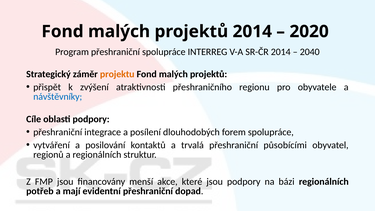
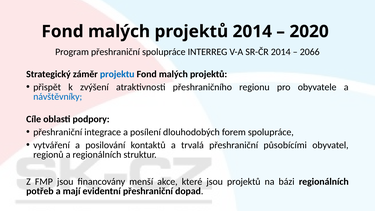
2040: 2040 -> 2066 (310, 52)
projektu colour: orange -> blue (117, 74)
jsou podpory: podpory -> projektů (244, 182)
